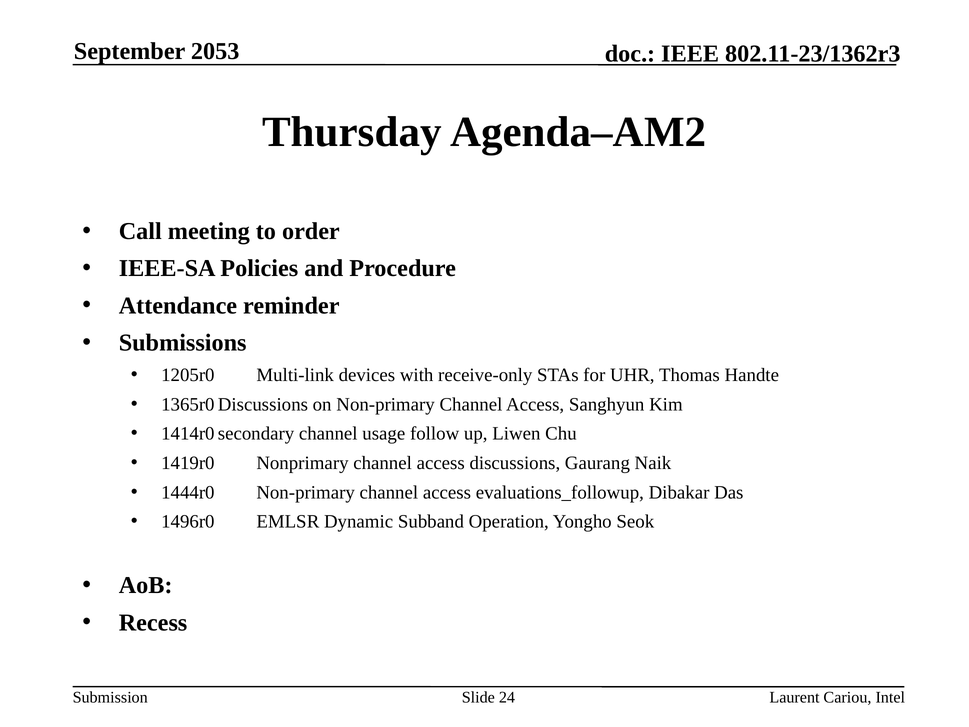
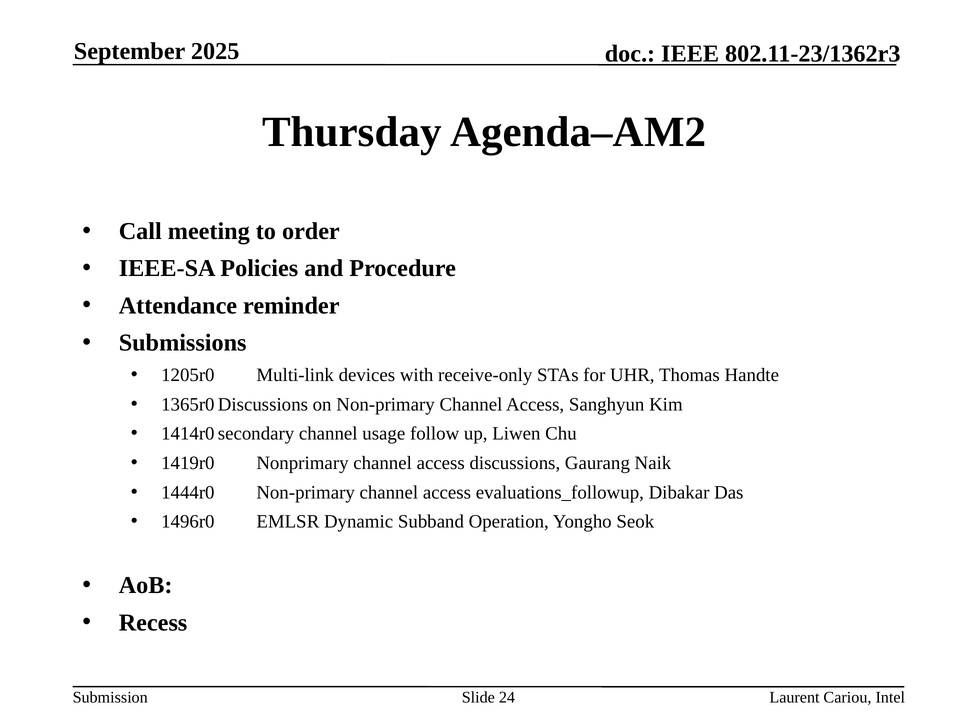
2053: 2053 -> 2025 (215, 51)
